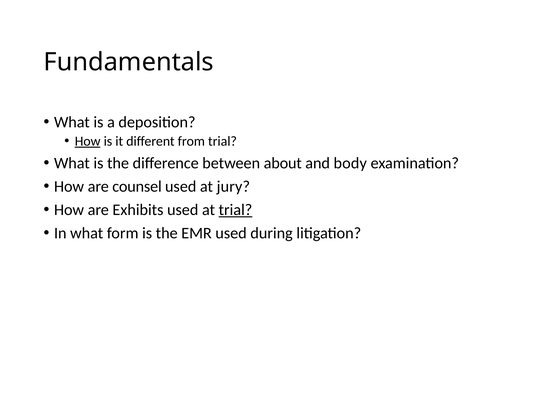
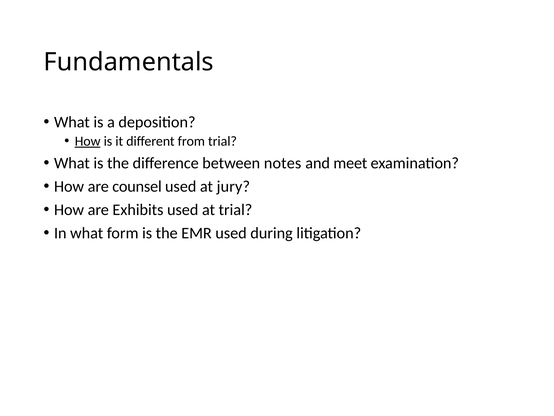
about: about -> notes (283, 163)
body: body -> meet (350, 163)
trial underline: present -> none (235, 210)
